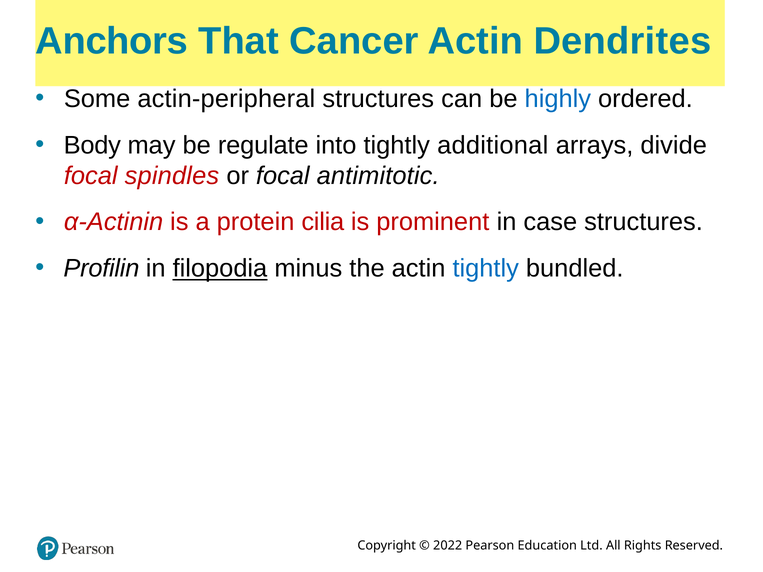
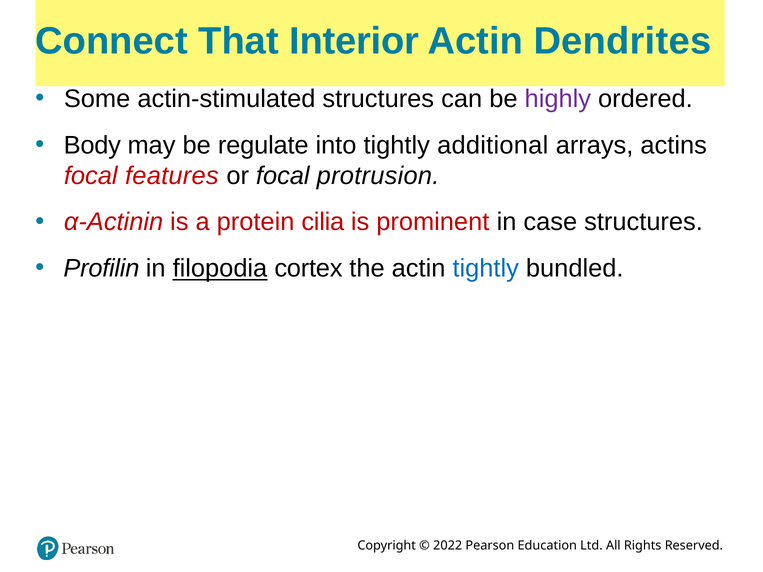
Anchors: Anchors -> Connect (112, 41)
Cancer: Cancer -> Interior (354, 41)
actin-peripheral: actin-peripheral -> actin-stimulated (226, 99)
highly colour: blue -> purple (558, 99)
divide: divide -> actins (674, 145)
spindles: spindles -> features (172, 176)
antimitotic: antimitotic -> protrusion (378, 176)
minus: minus -> cortex (308, 269)
